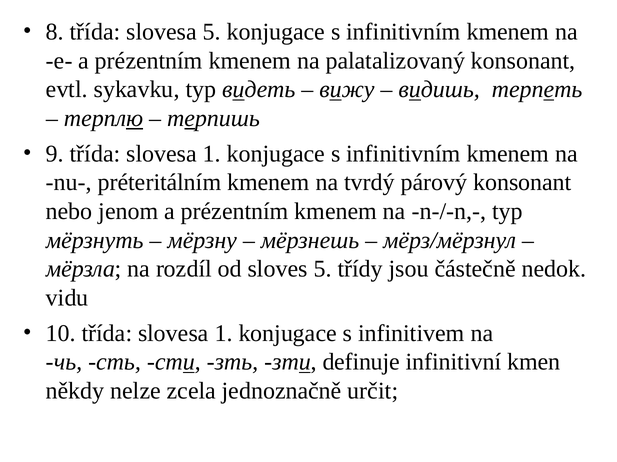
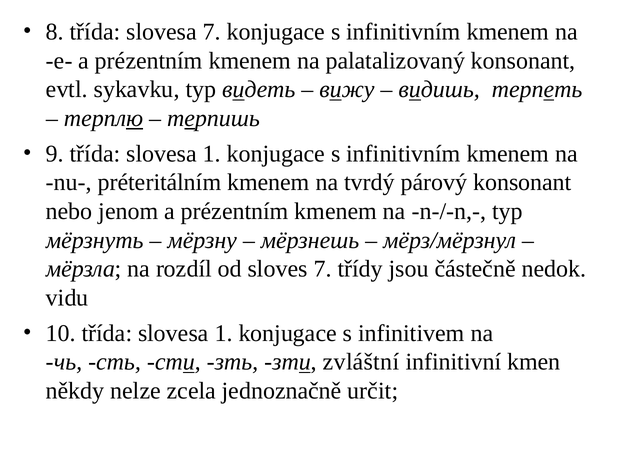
slovesa 5: 5 -> 7 (212, 32)
sloves 5: 5 -> 7 (323, 269)
definuje: definuje -> zvláštní (361, 363)
